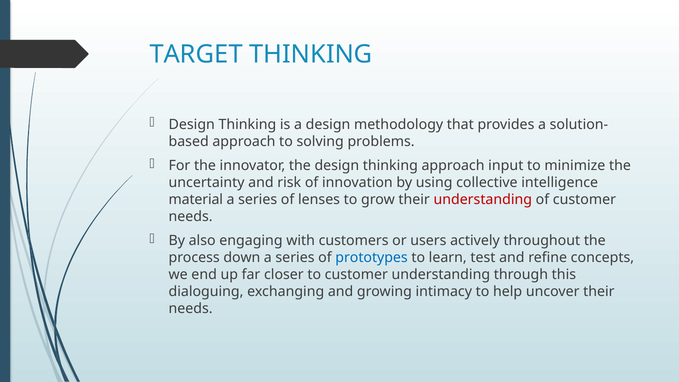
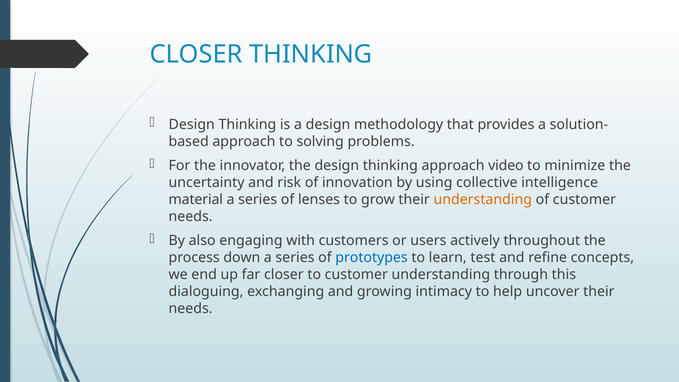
TARGET: TARGET -> CLOSER (196, 54)
input: input -> video (506, 166)
understanding colour: red -> orange (483, 200)
